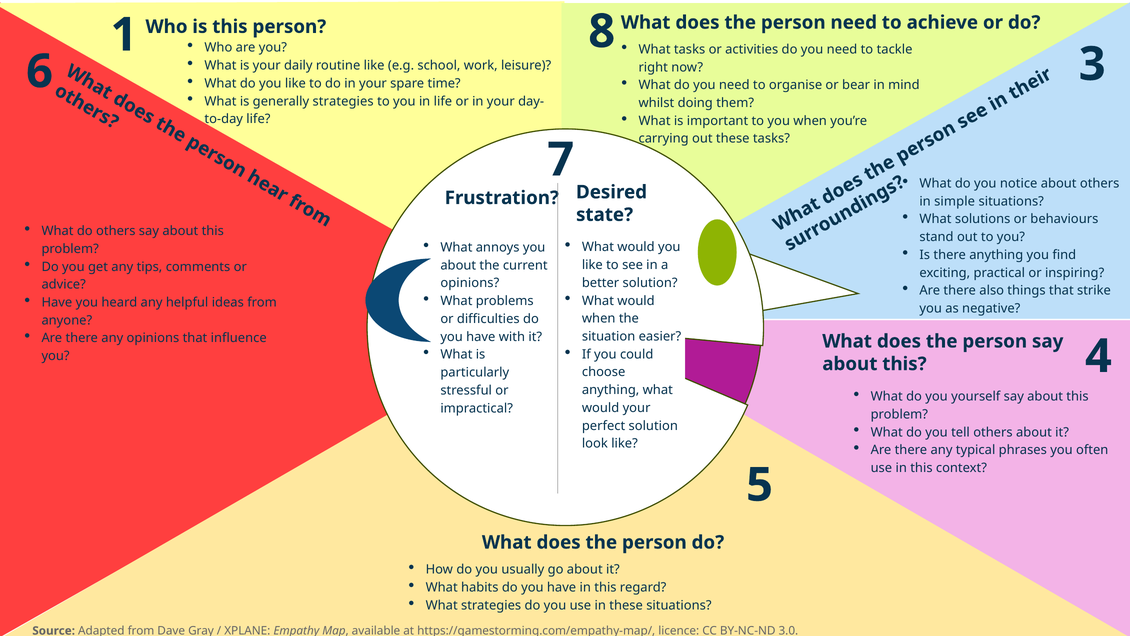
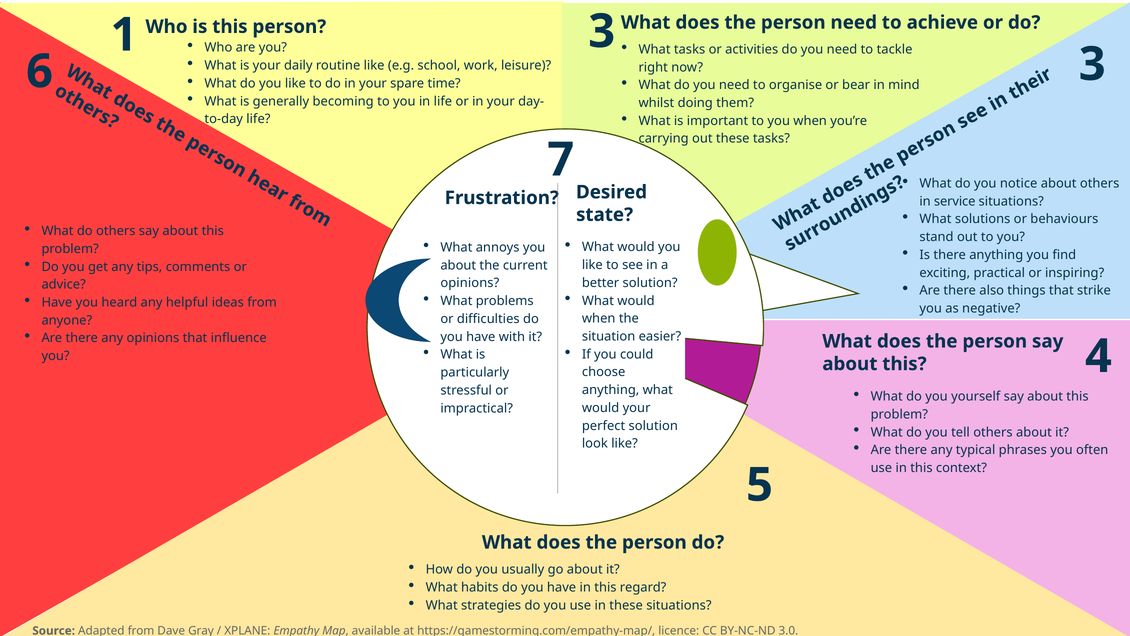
1 8: 8 -> 3 (602, 32)
generally strategies: strategies -> becoming (343, 101)
simple: simple -> service (955, 201)
